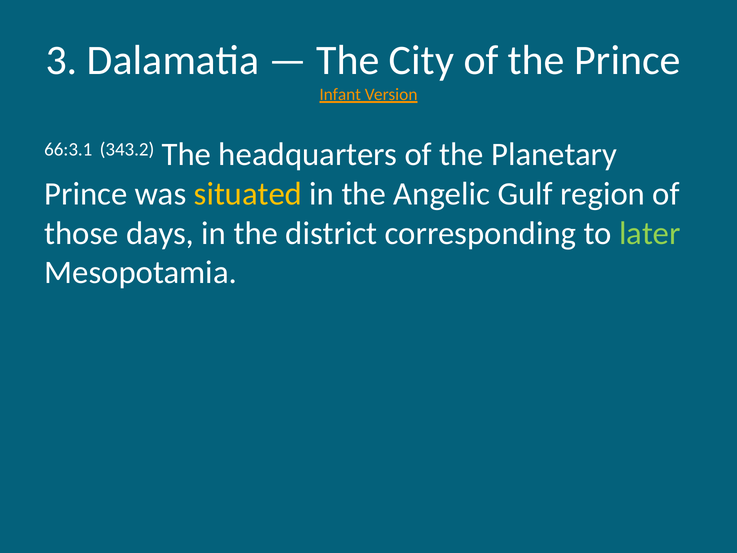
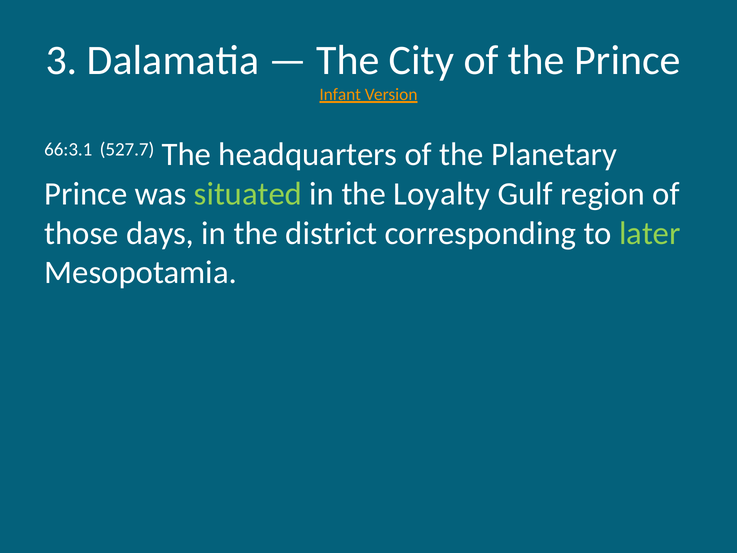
343.2: 343.2 -> 527.7 (127, 149)
situated colour: yellow -> light green (248, 194)
Angelic: Angelic -> Loyalty (442, 194)
